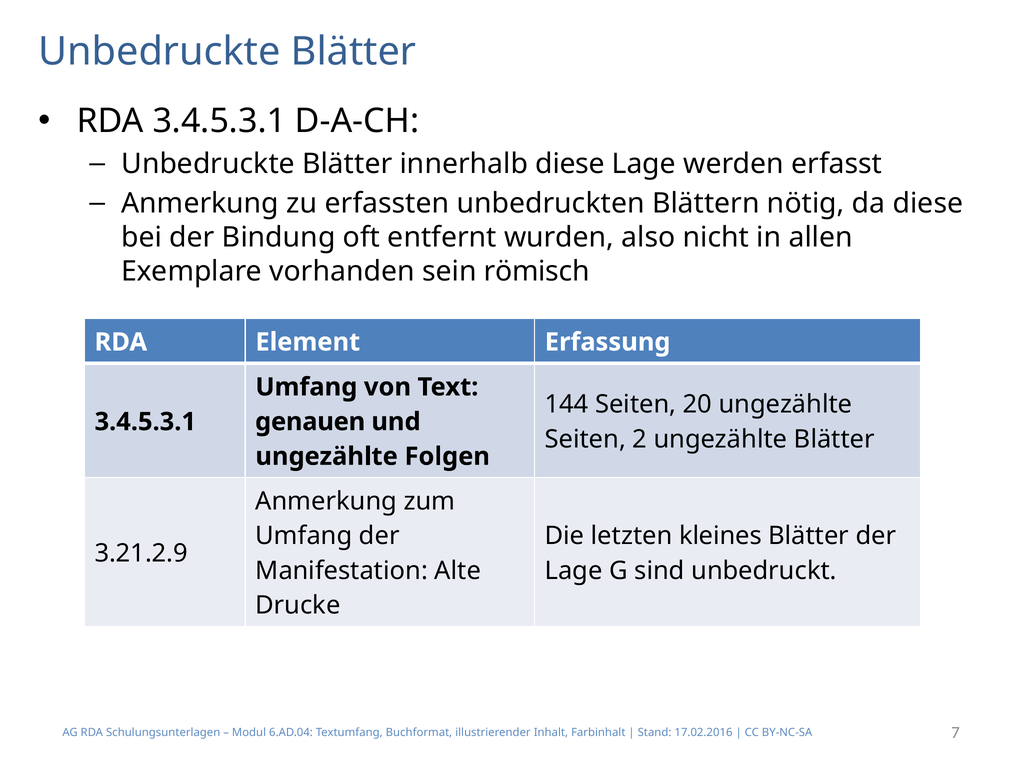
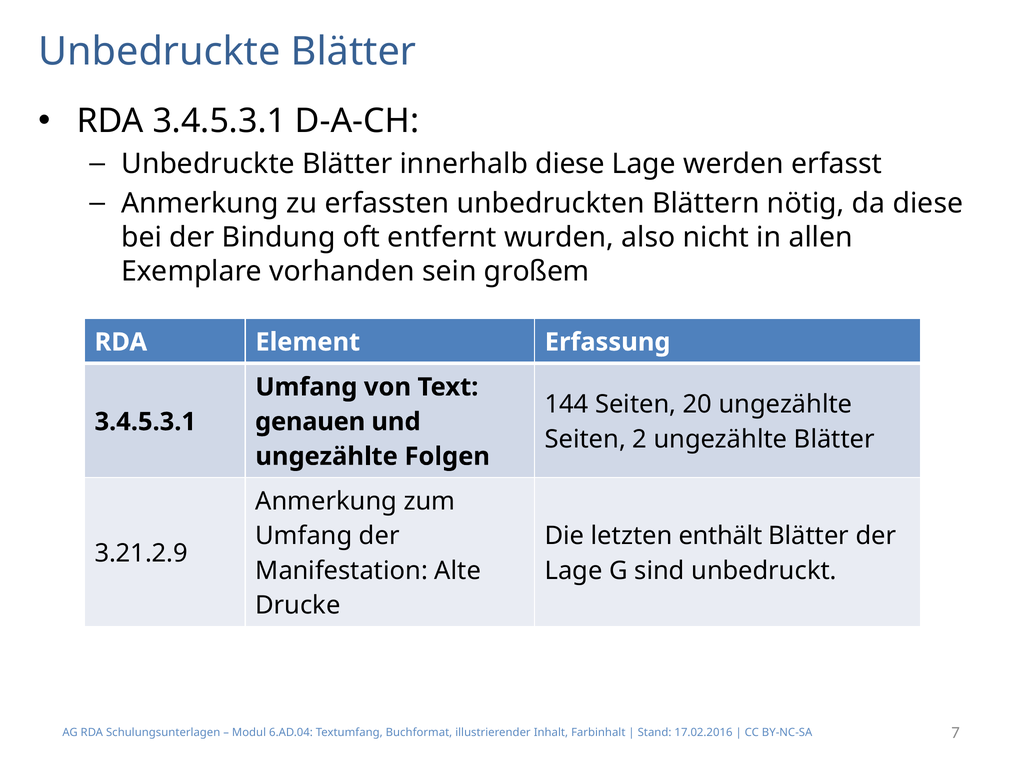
römisch: römisch -> großem (537, 272)
kleines: kleines -> enthält (720, 537)
